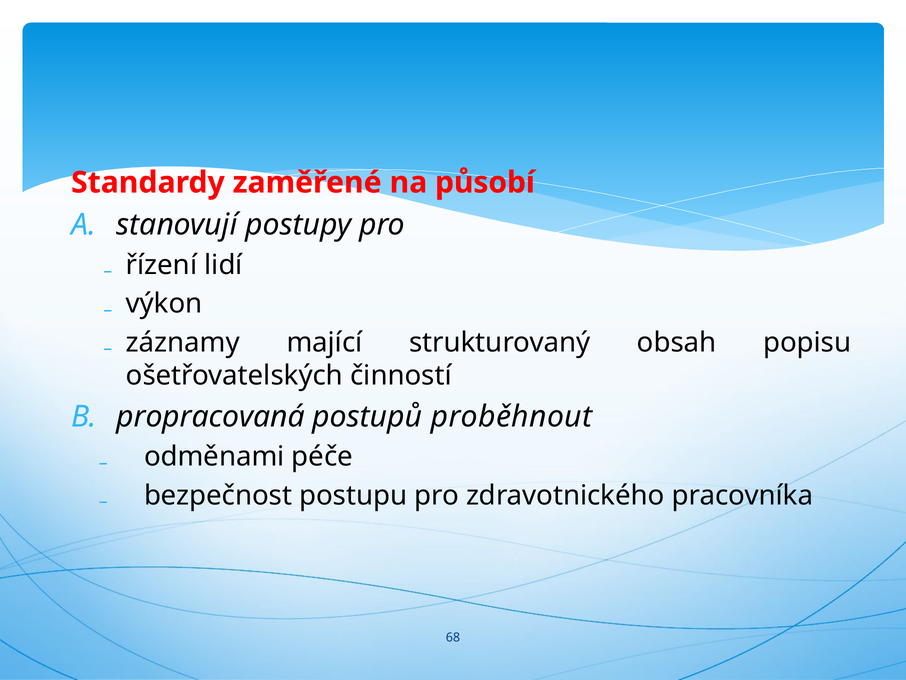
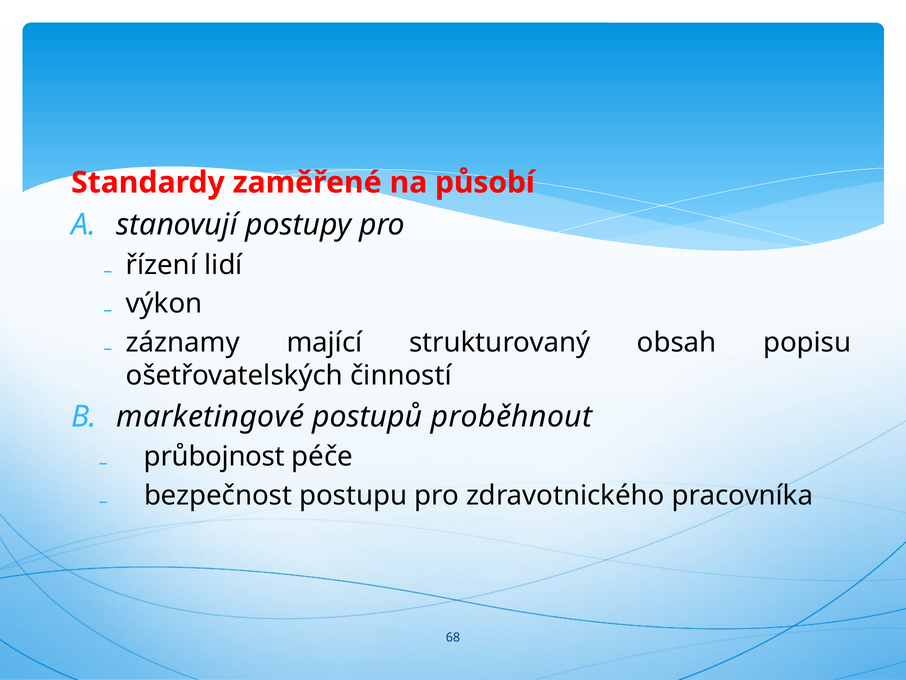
propracovaná: propracovaná -> marketingové (210, 416)
odměnami: odměnami -> průbojnost (214, 456)
